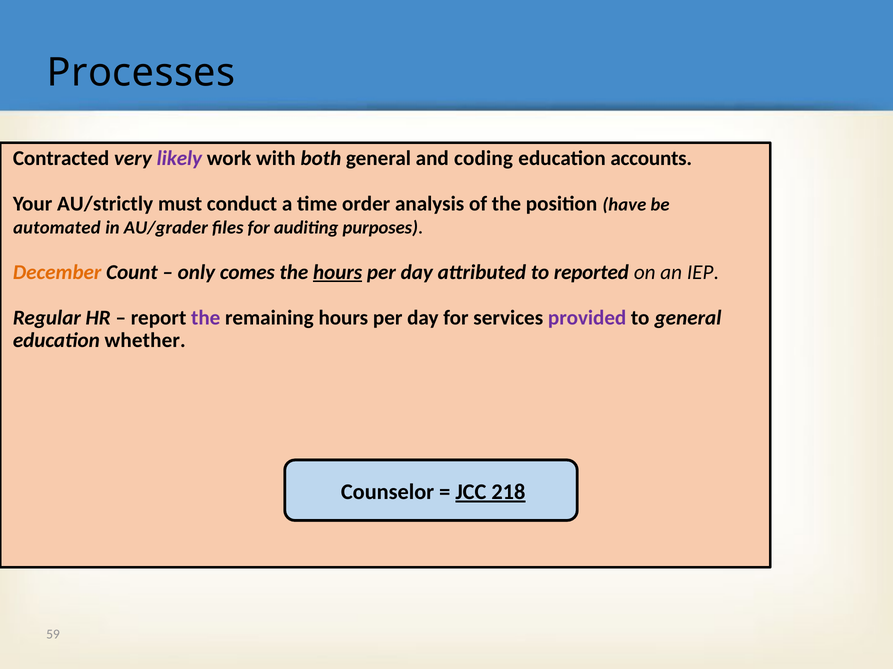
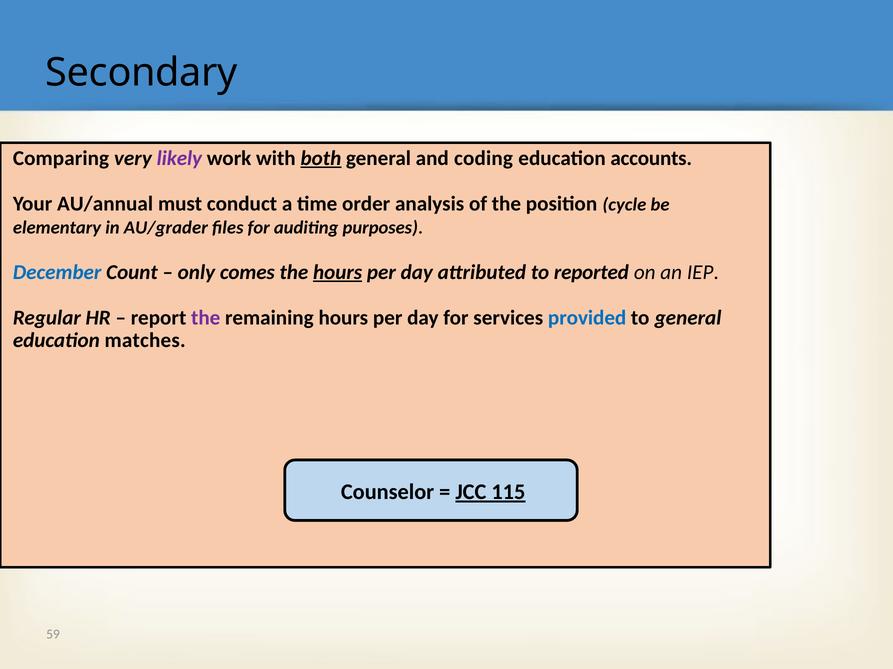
Processes: Processes -> Secondary (141, 73)
Contracted: Contracted -> Comparing (61, 158)
both underline: none -> present (321, 158)
AU/strictly: AU/strictly -> AU/annual (105, 204)
have: have -> cycle (624, 205)
automated: automated -> elementary (57, 228)
December colour: orange -> blue (57, 273)
provided colour: purple -> blue (587, 318)
whether: whether -> matches (145, 341)
218: 218 -> 115 (508, 492)
